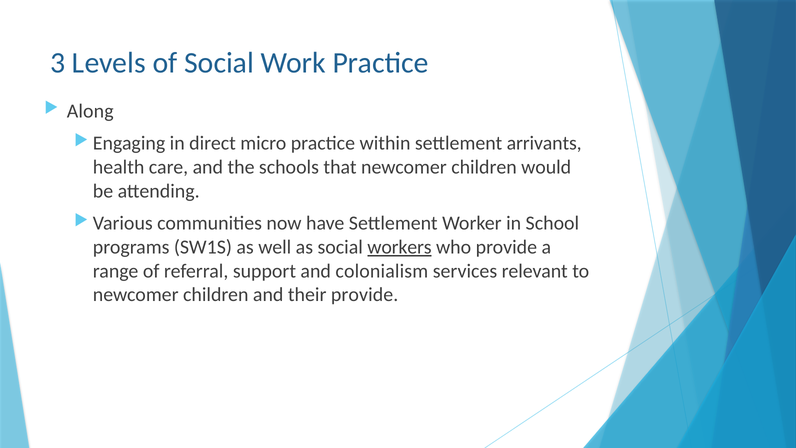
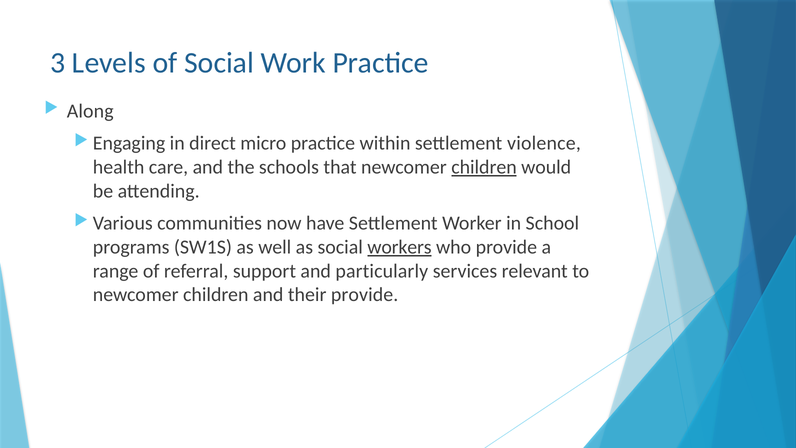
arrivants: arrivants -> violence (544, 143)
children underline: none -> present (484, 167)
colonialism: colonialism -> particularly (382, 271)
